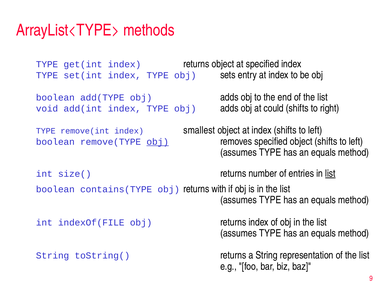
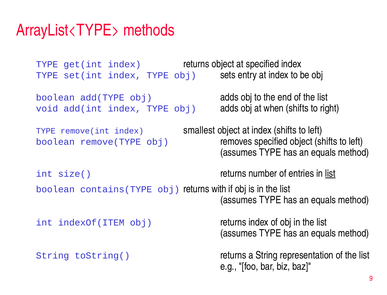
could: could -> when (274, 108)
obj underline: present -> none (158, 142)
indexOf(FILE: indexOf(FILE -> indexOf(ITEM (91, 222)
